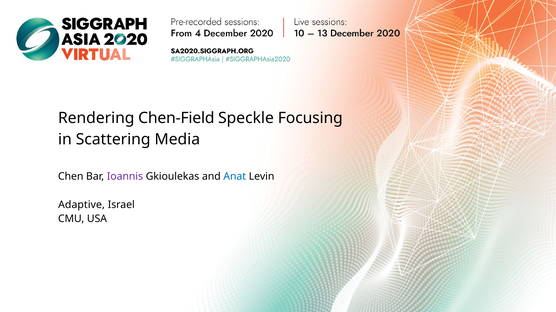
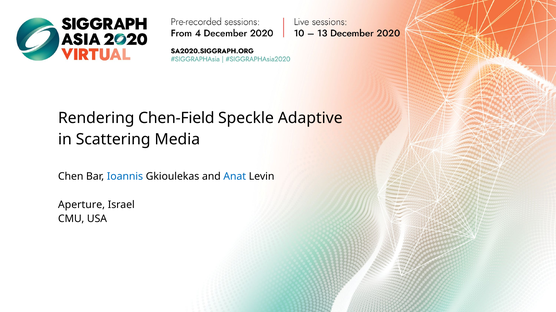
Focusing: Focusing -> Adaptive (310, 118)
Ioannis colour: purple -> blue (125, 177)
Adaptive: Adaptive -> Aperture (82, 205)
